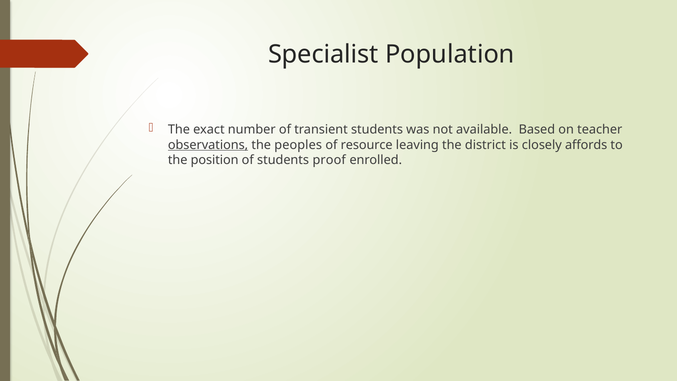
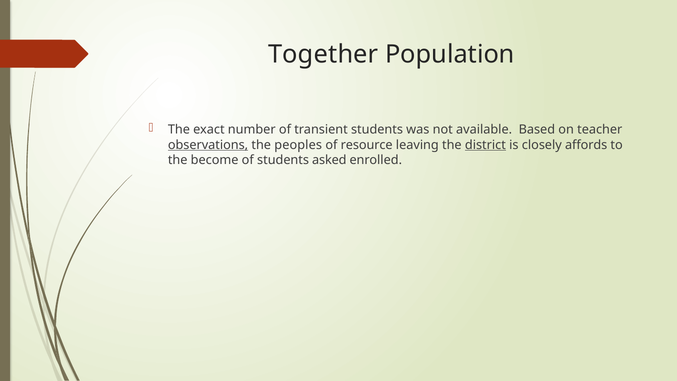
Specialist: Specialist -> Together (323, 54)
district underline: none -> present (485, 145)
position: position -> become (215, 160)
proof: proof -> asked (329, 160)
